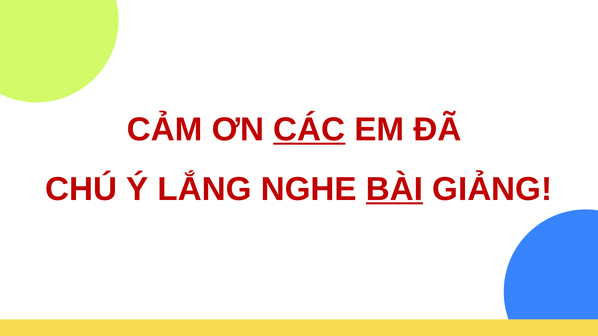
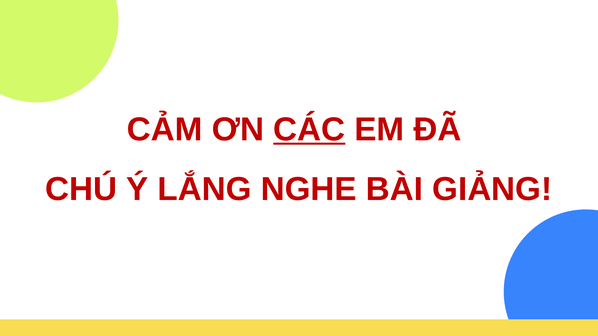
BÀI underline: present -> none (395, 189)
